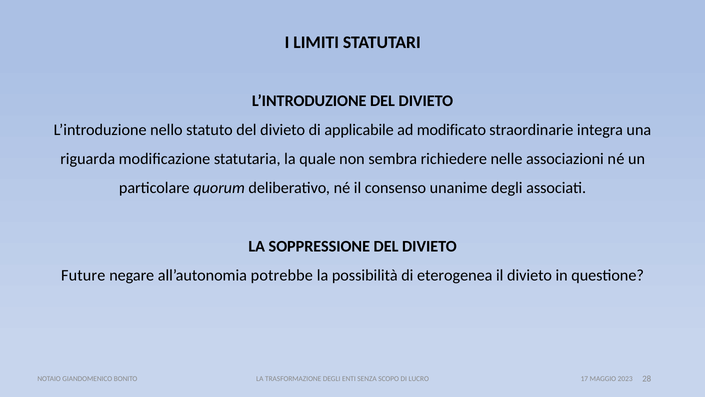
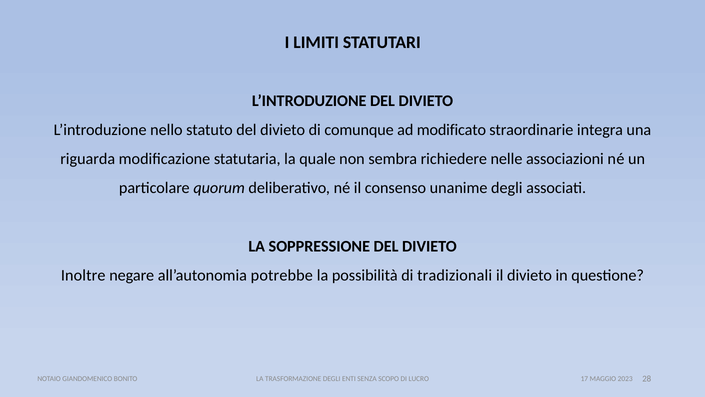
applicabile: applicabile -> comunque (359, 130)
Future: Future -> Inoltre (83, 275)
eterogenea: eterogenea -> tradizionali (455, 275)
